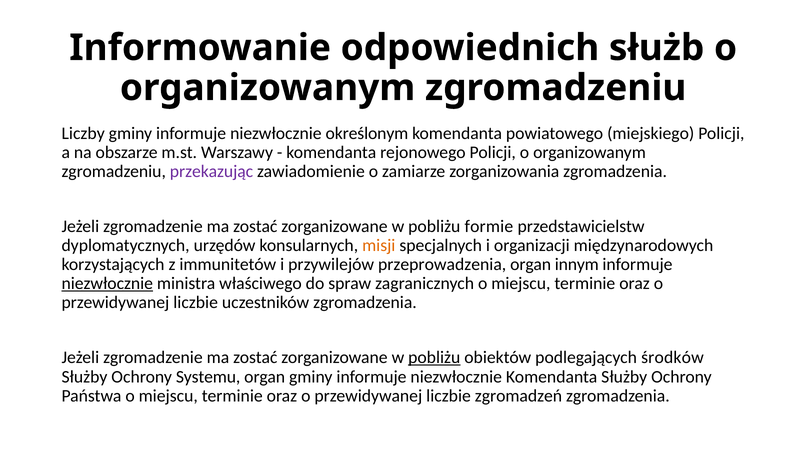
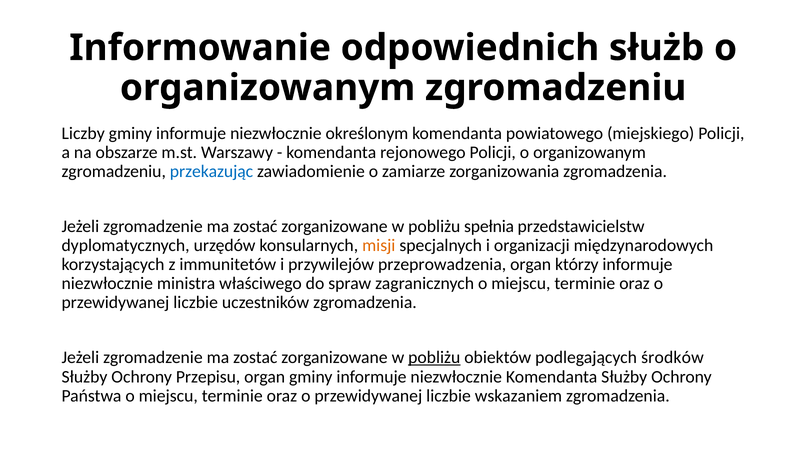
przekazując colour: purple -> blue (212, 171)
formie: formie -> spełnia (489, 226)
innym: innym -> którzy (577, 264)
niezwłocznie underline: present -> none (107, 284)
Systemu: Systemu -> Przepisu (208, 377)
zgromadzeń: zgromadzeń -> wskazaniem (518, 396)
